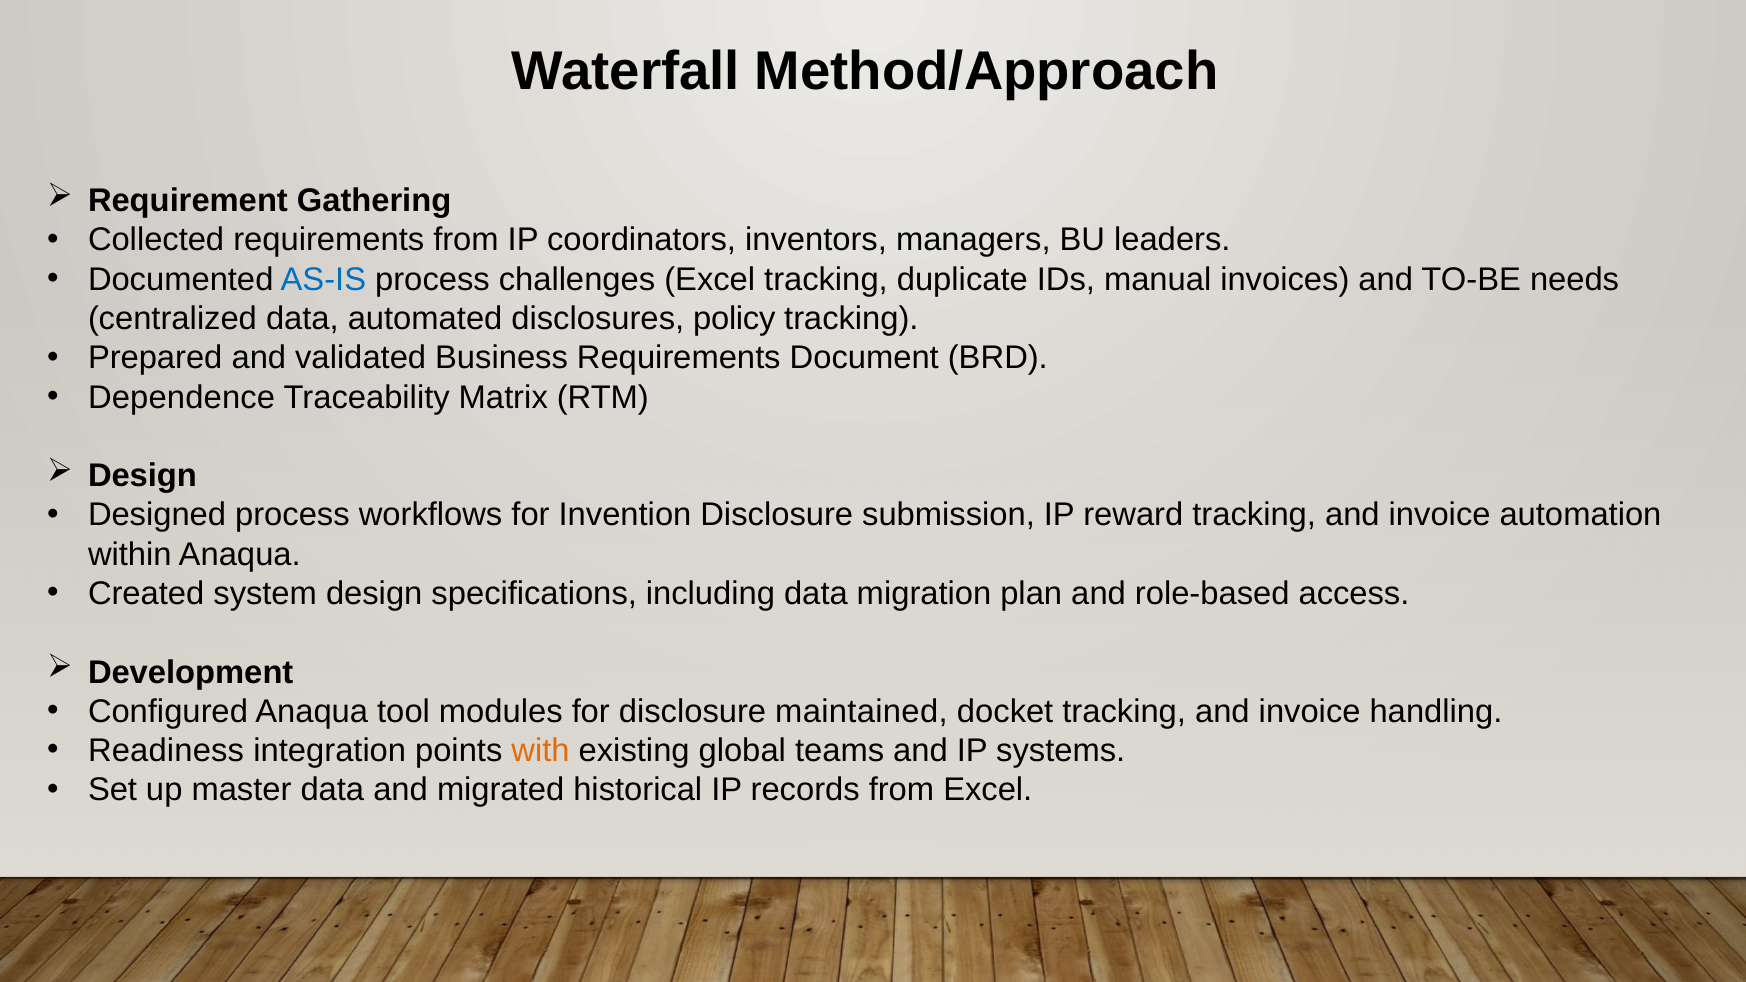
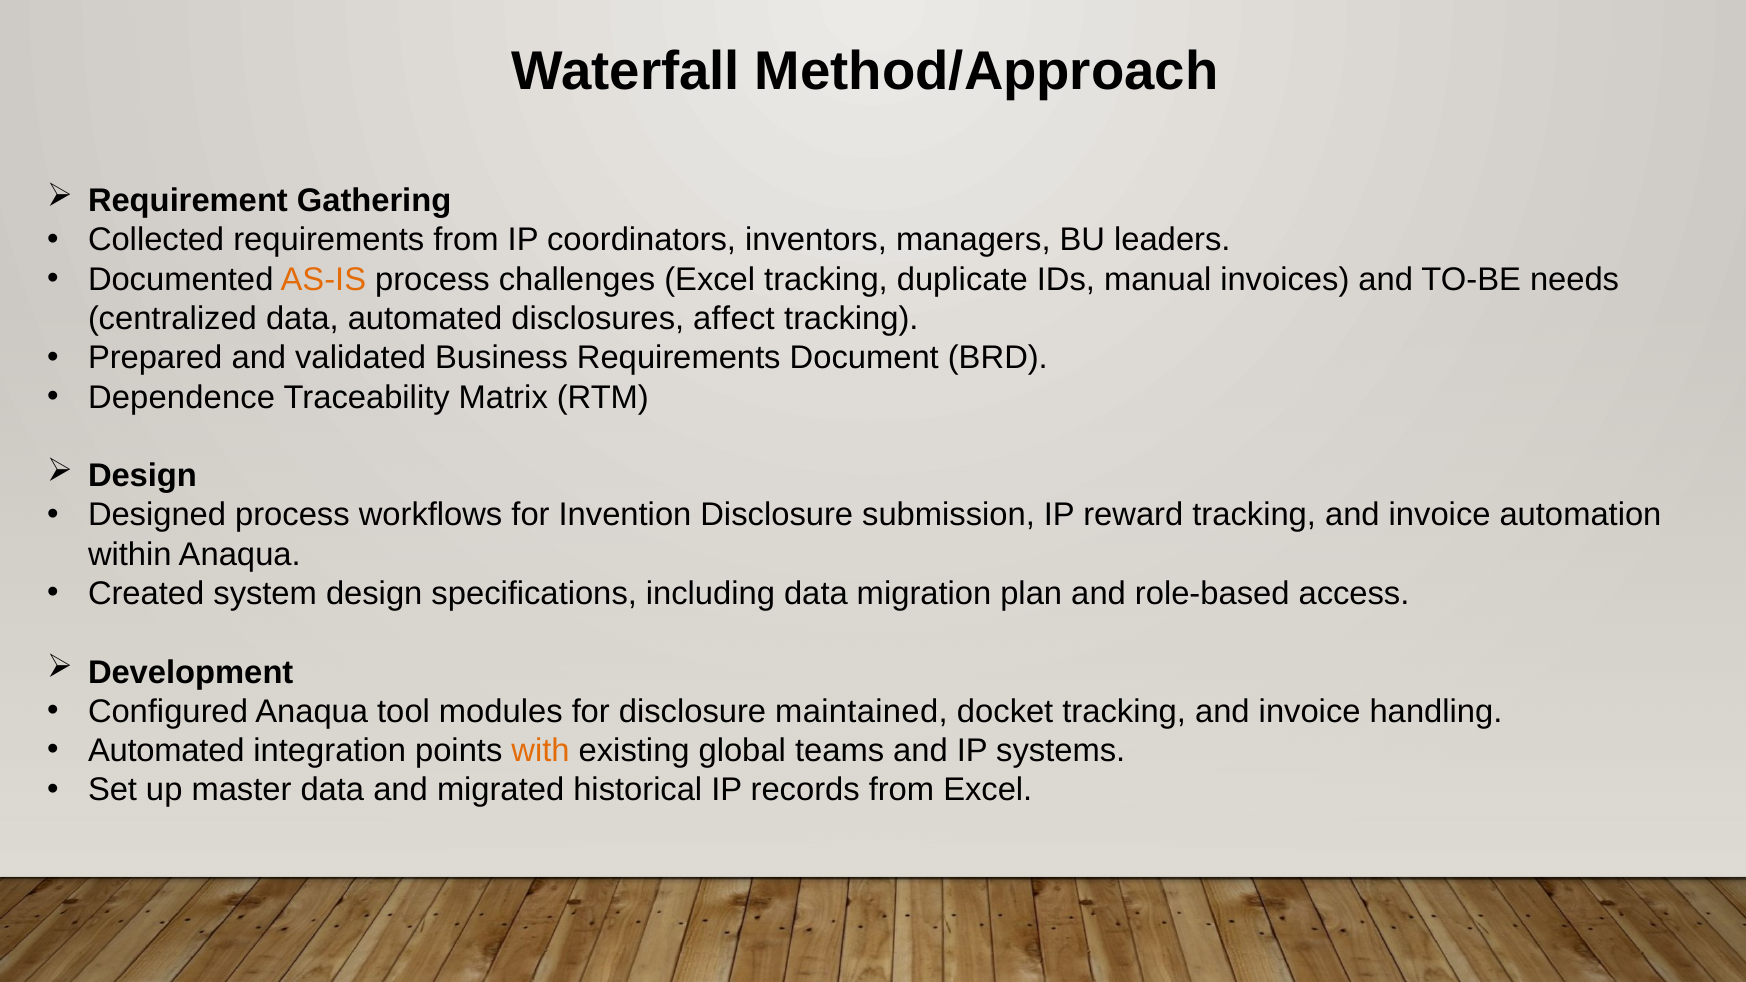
AS-IS colour: blue -> orange (323, 280)
policy: policy -> affect (734, 319)
Readiness: Readiness -> Automated (166, 751)
